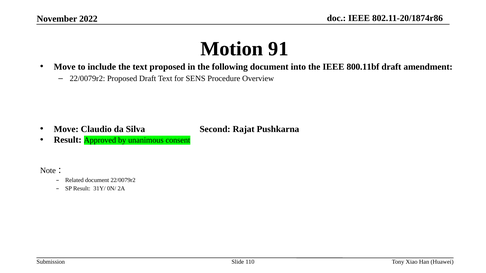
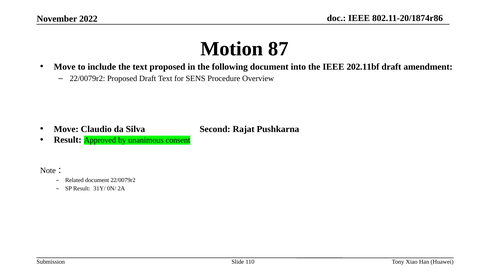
91: 91 -> 87 (278, 49)
800.11bf: 800.11bf -> 202.11bf (363, 67)
